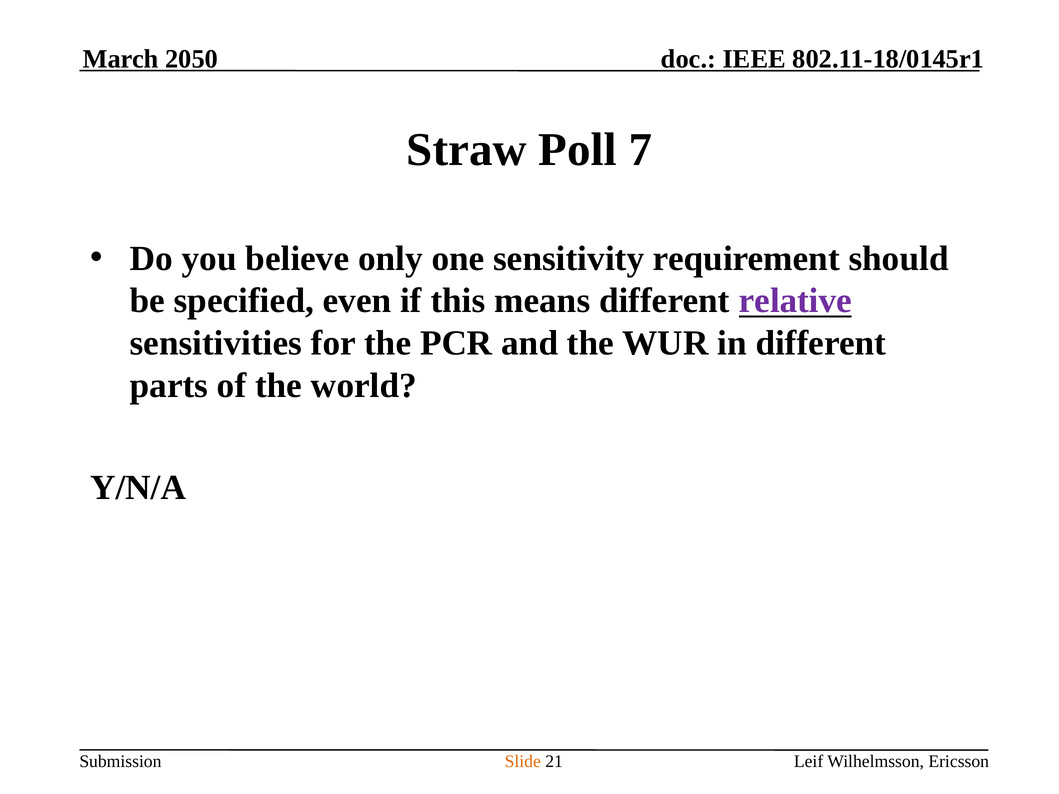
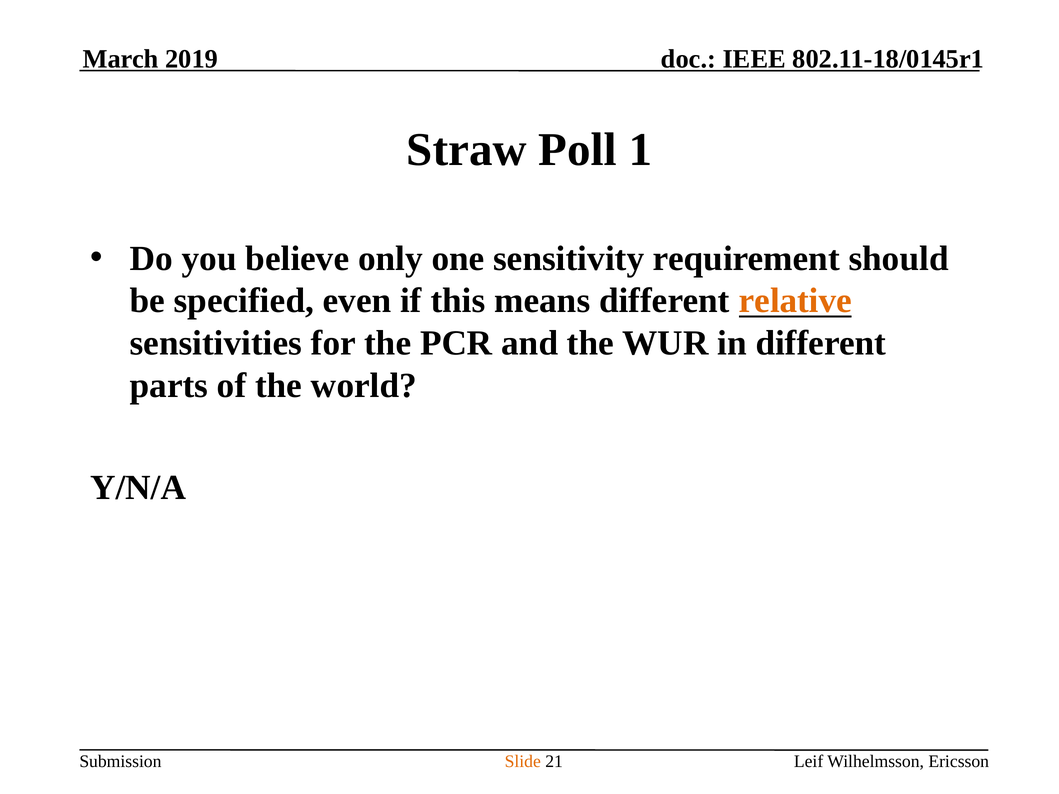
2050: 2050 -> 2019 (192, 59)
7: 7 -> 1 (640, 150)
relative colour: purple -> orange (795, 301)
